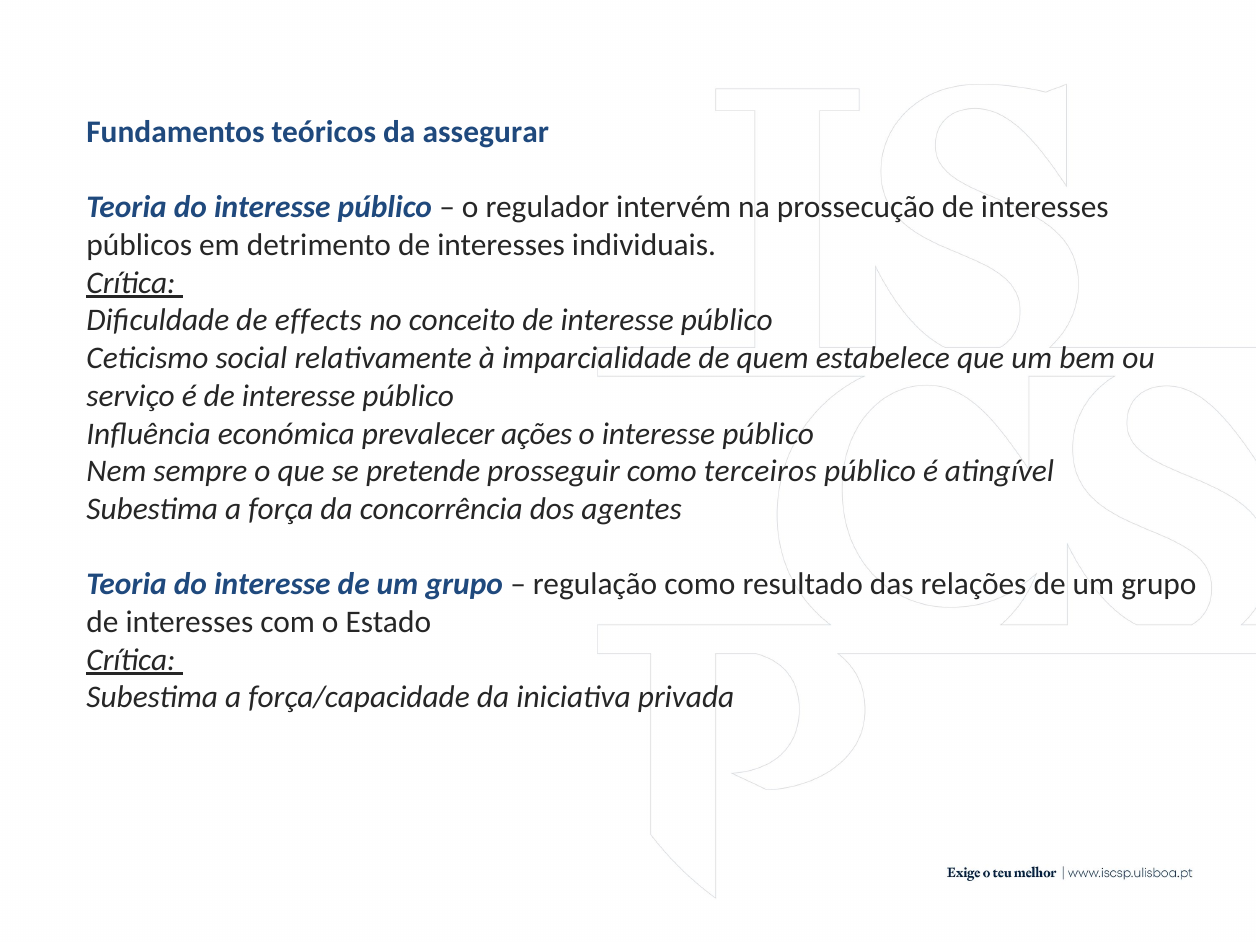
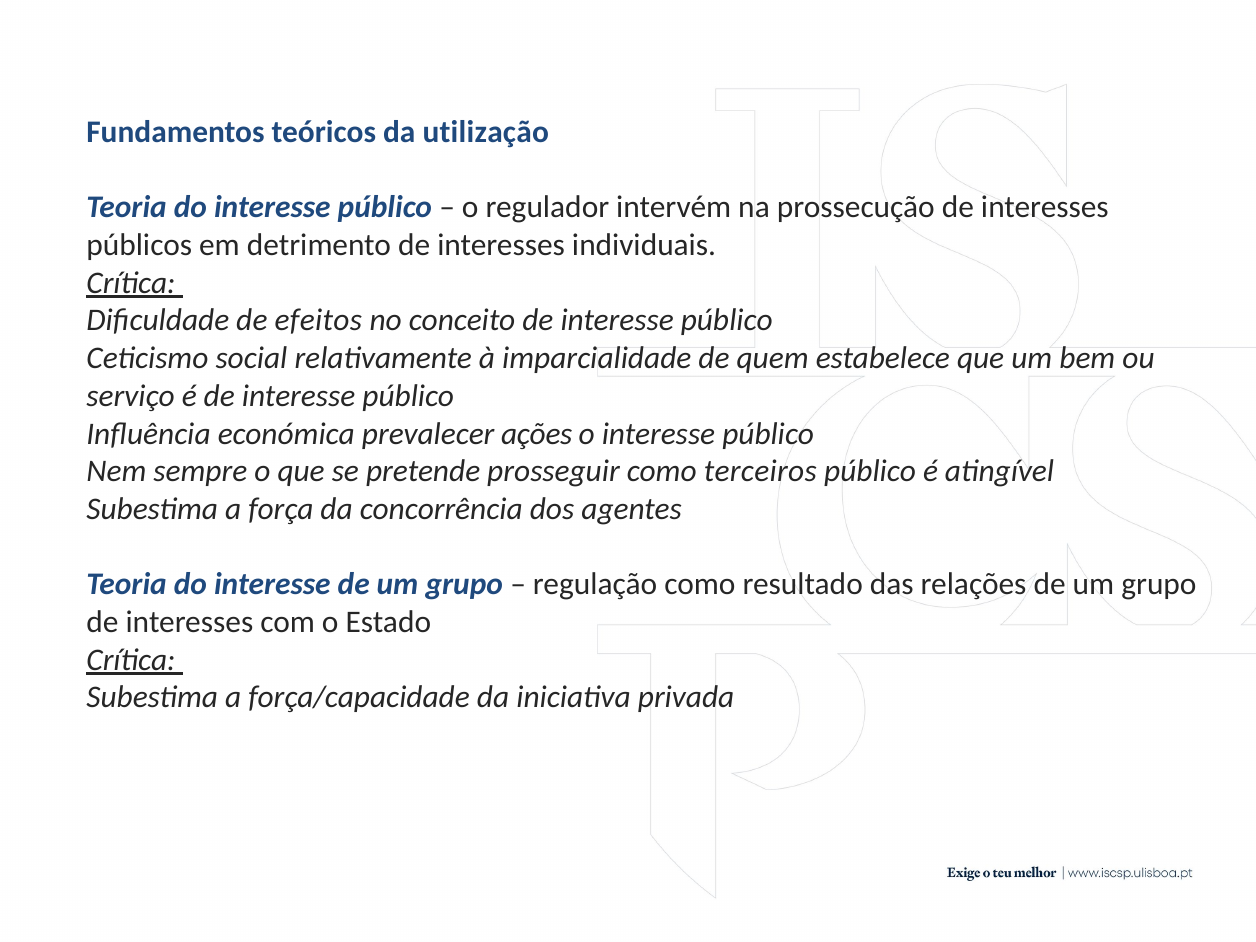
assegurar: assegurar -> utilização (486, 132)
effects: effects -> efeitos (318, 321)
